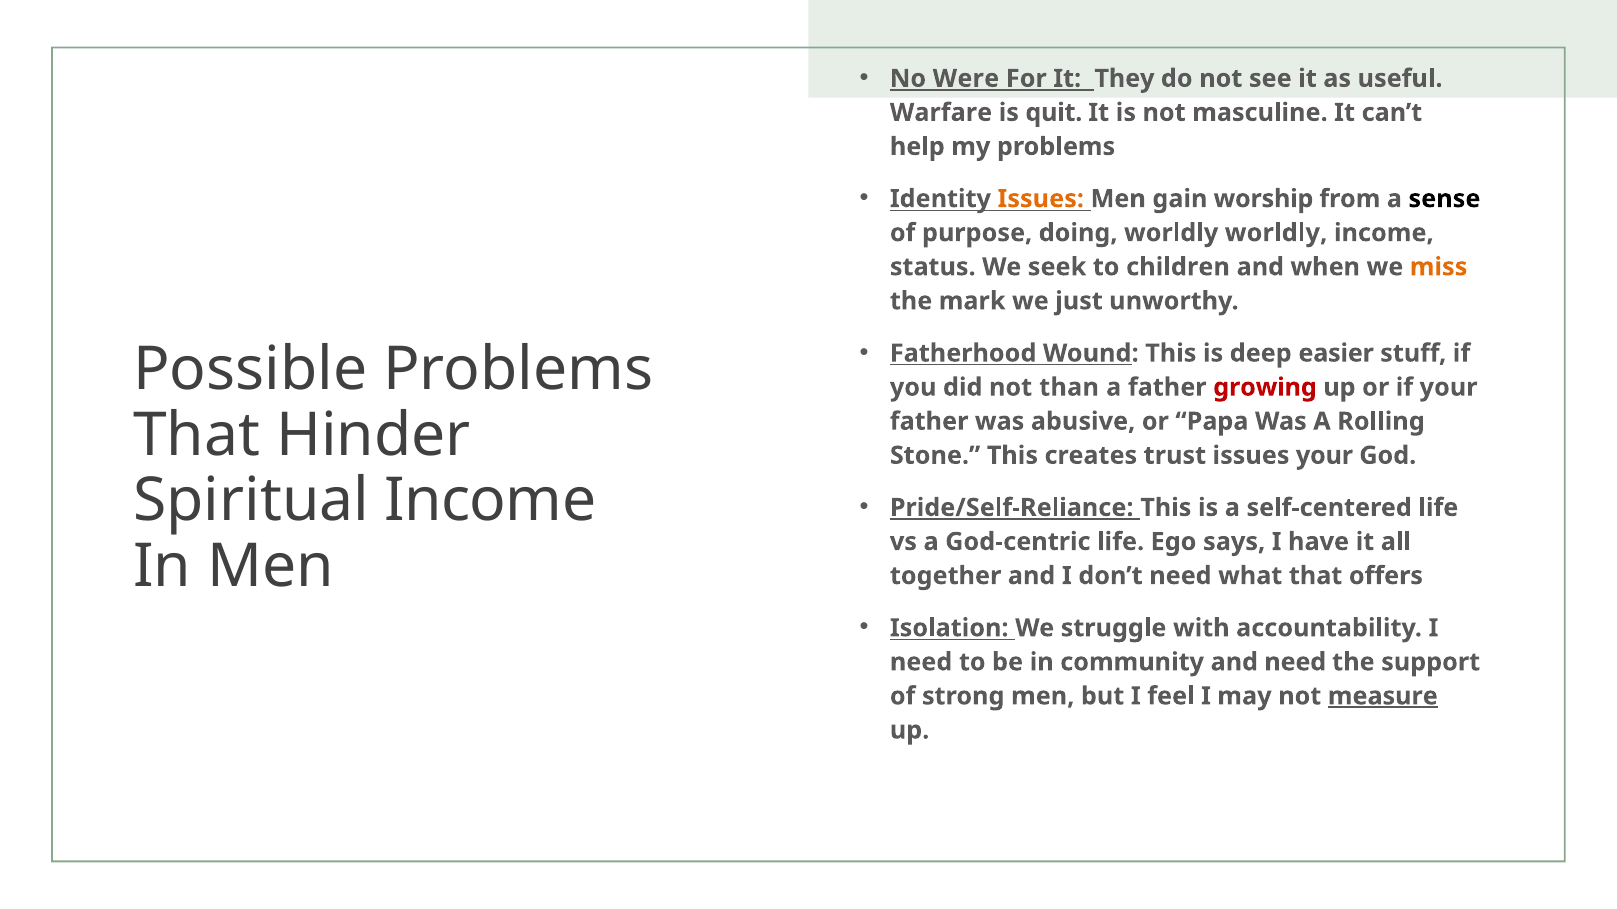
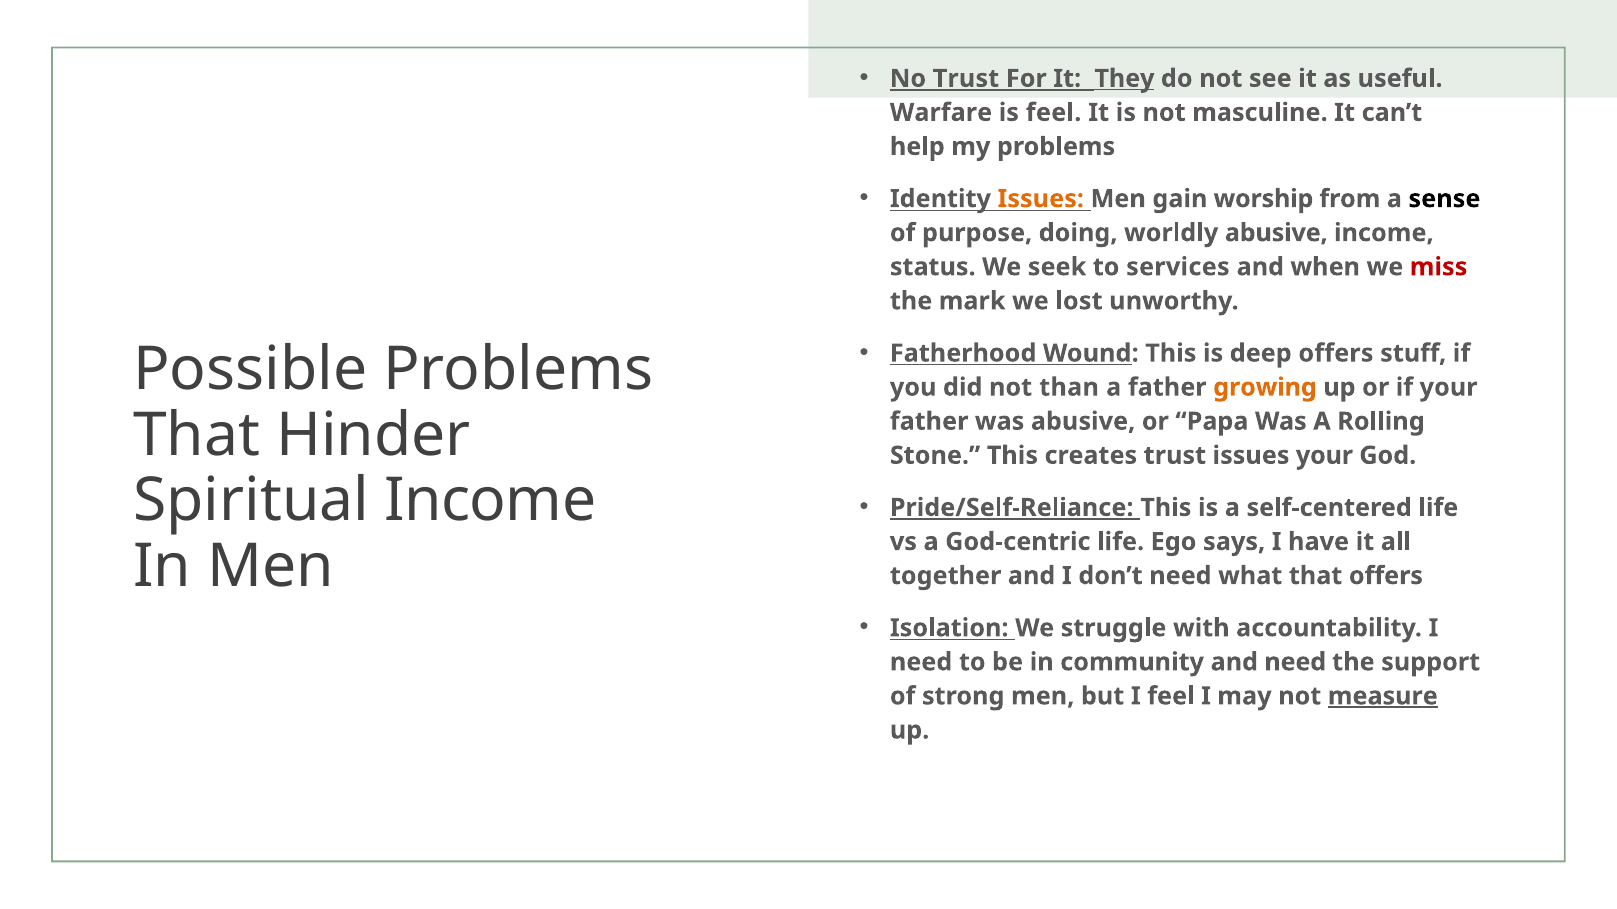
No Were: Were -> Trust (966, 79)
They underline: none -> present (1124, 79)
is quit: quit -> feel (1054, 113)
worldly worldly: worldly -> abusive (1276, 233)
children: children -> services (1178, 267)
miss colour: orange -> red (1439, 267)
just: just -> lost (1079, 301)
deep easier: easier -> offers (1336, 353)
growing colour: red -> orange (1265, 388)
